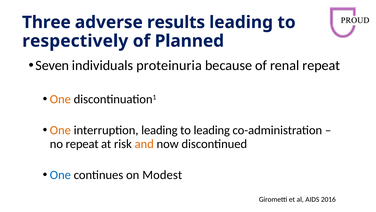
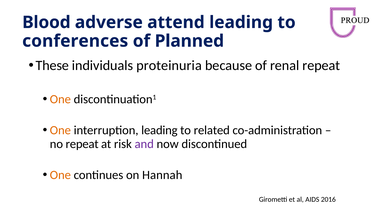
Three: Three -> Blood (46, 22)
results: results -> attend (176, 22)
respectively: respectively -> conferences (75, 41)
Seven: Seven -> These (52, 65)
to leading: leading -> related (212, 130)
and colour: orange -> purple (144, 144)
One colour: blue -> orange (60, 175)
Modest: Modest -> Hannah (162, 175)
